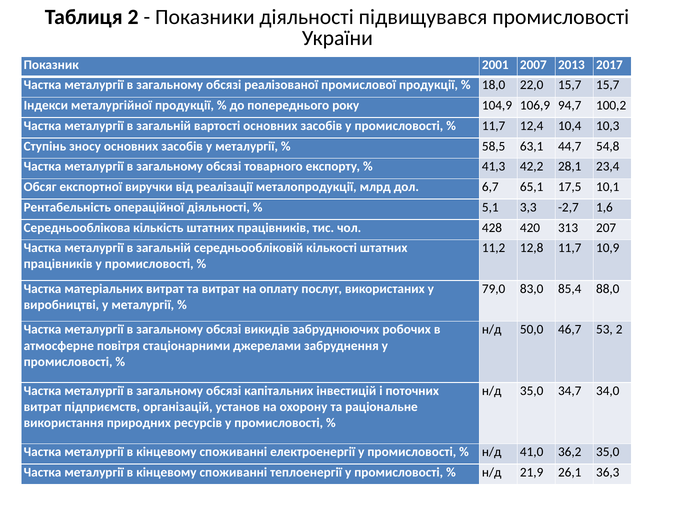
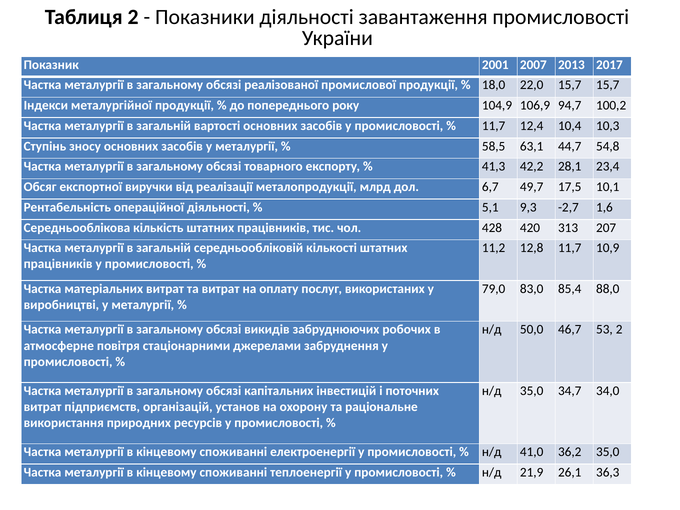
підвищувався: підвищувався -> завантаження (423, 17)
65,1: 65,1 -> 49,7 (532, 187)
3,3: 3,3 -> 9,3 (528, 207)
